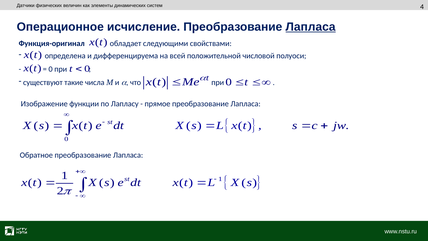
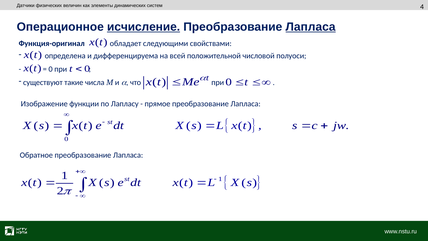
исчисление underline: none -> present (144, 27)
